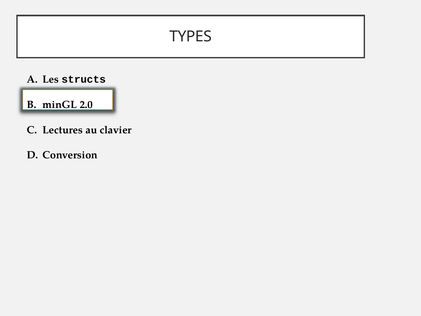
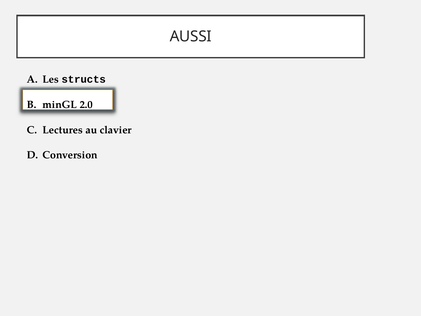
TYPES: TYPES -> AUSSI (191, 36)
